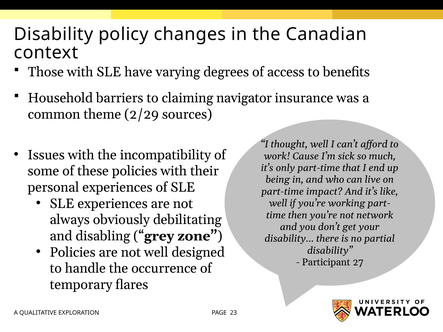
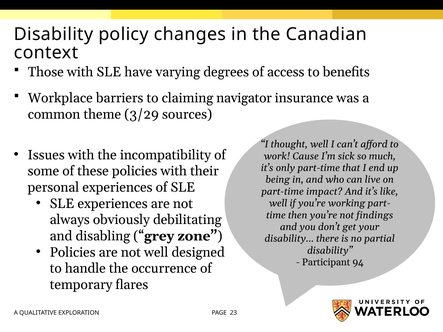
Household: Household -> Workplace (60, 98)
2/29: 2/29 -> 3/29 (142, 114)
network: network -> findings (375, 215)
27: 27 -> 94 (358, 262)
